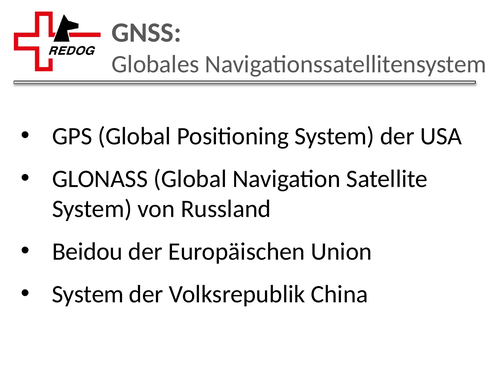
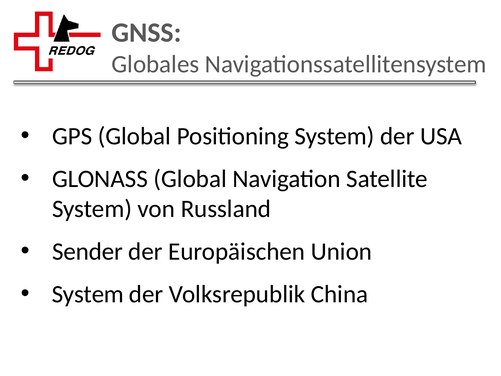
Beidou: Beidou -> Sender (87, 251)
